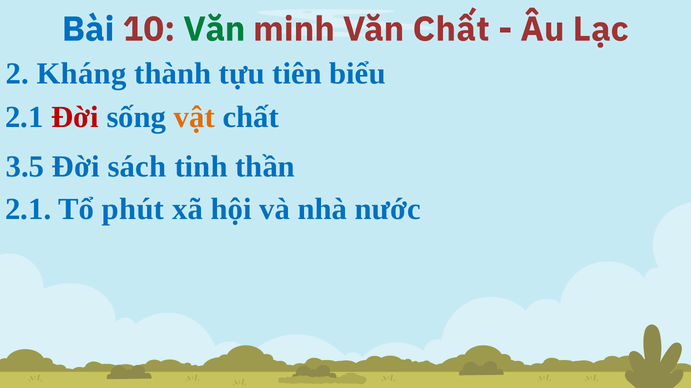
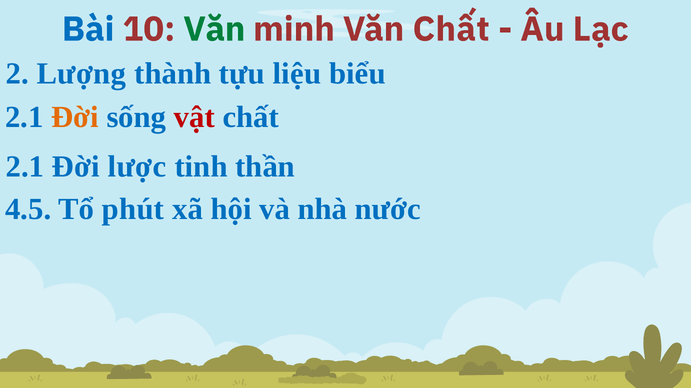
Kháng: Kháng -> Lượng (81, 74)
tiên: tiên -> liệu (297, 74)
Đời colour: red -> orange (75, 117)
vật colour: orange -> red (194, 117)
3.5: 3.5 -> 2.1 (25, 167)
sách: sách -> lược (137, 167)
2.1: 2.1 -> 4.5 (28, 209)
